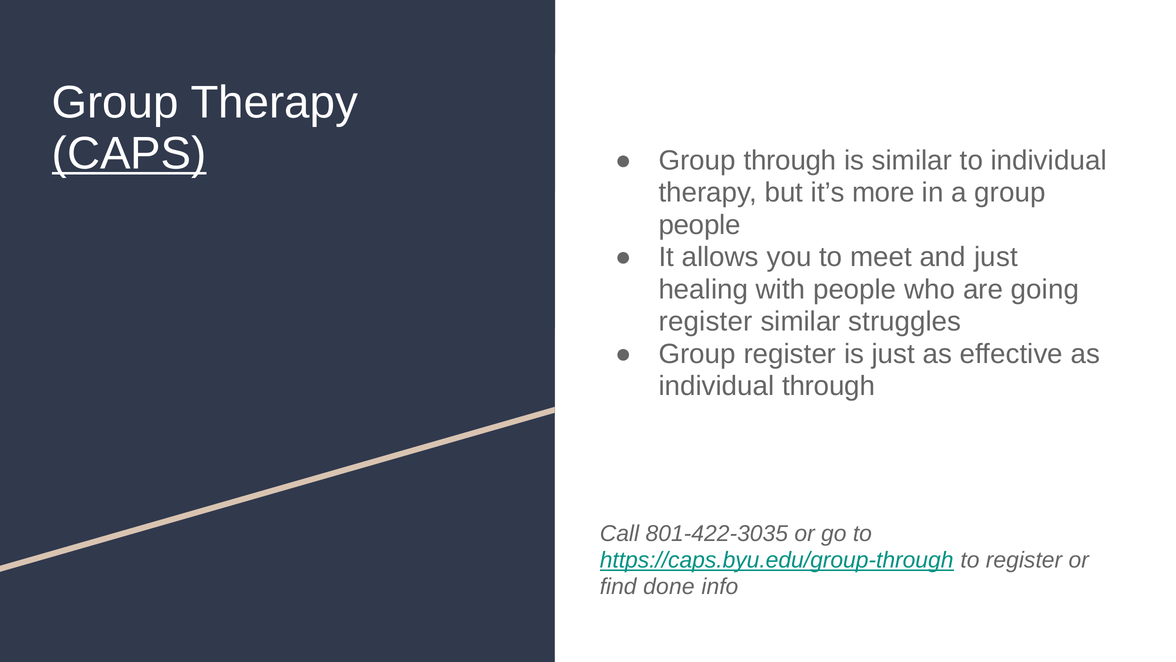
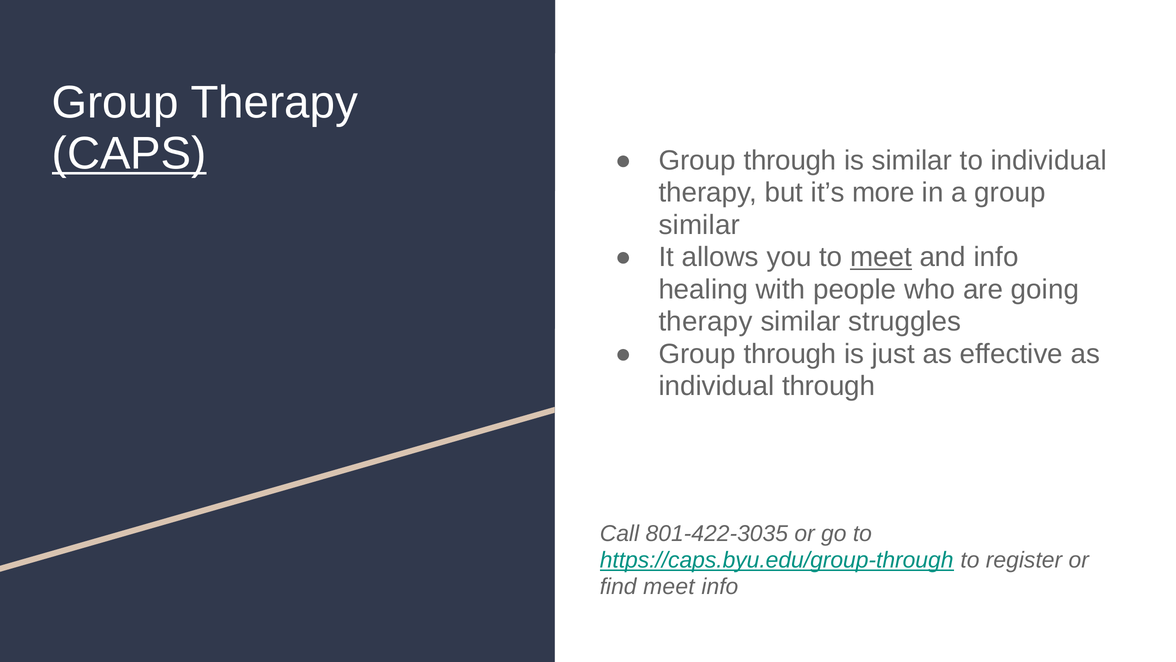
people: people -> similar (699, 225)
meet underline: none -> present (881, 257)
and just: just -> info (996, 257)
register: register -> therapy (706, 321)
register: register -> through (790, 354)
find done: done -> meet (669, 586)
